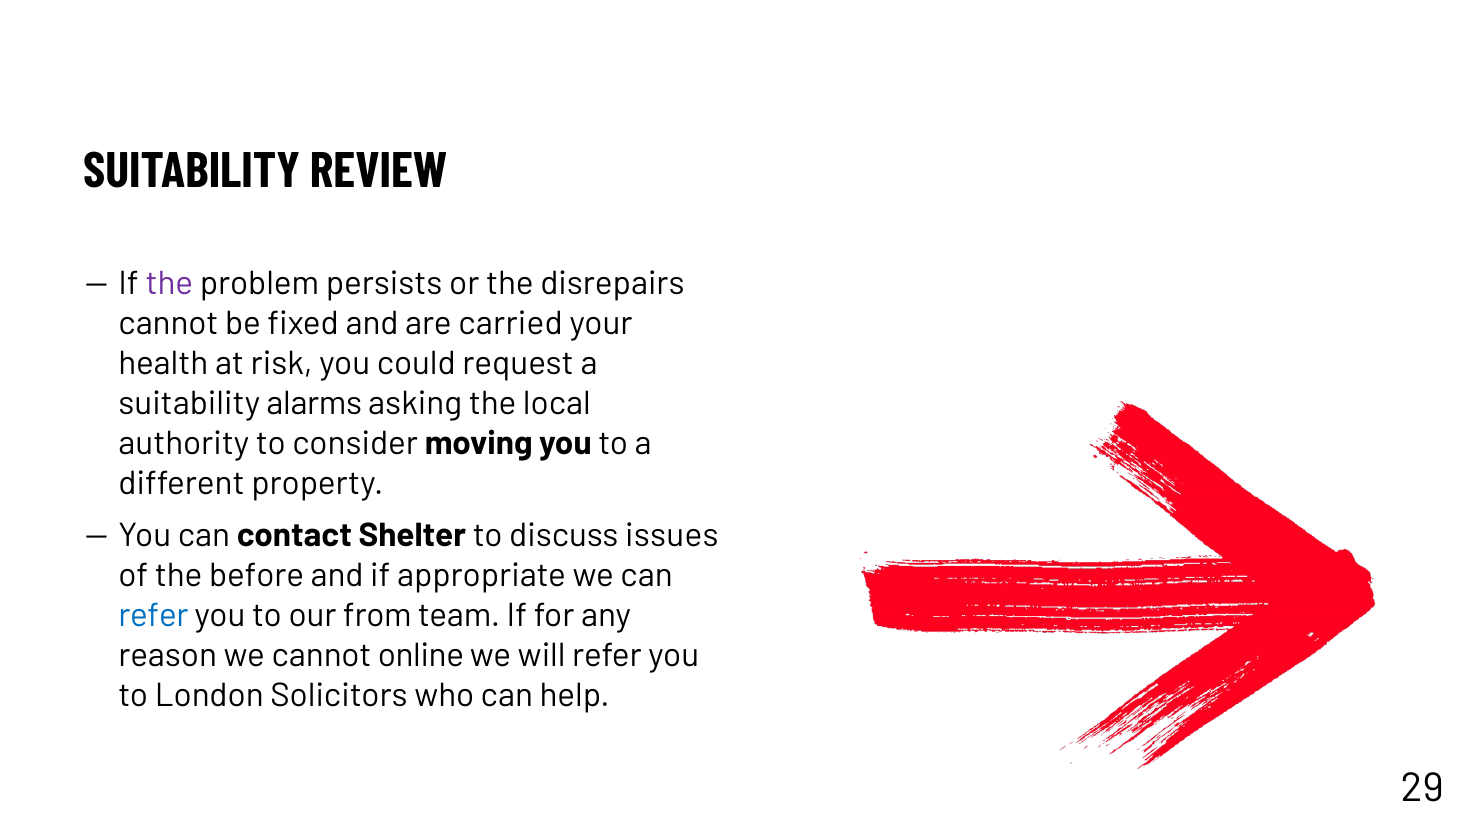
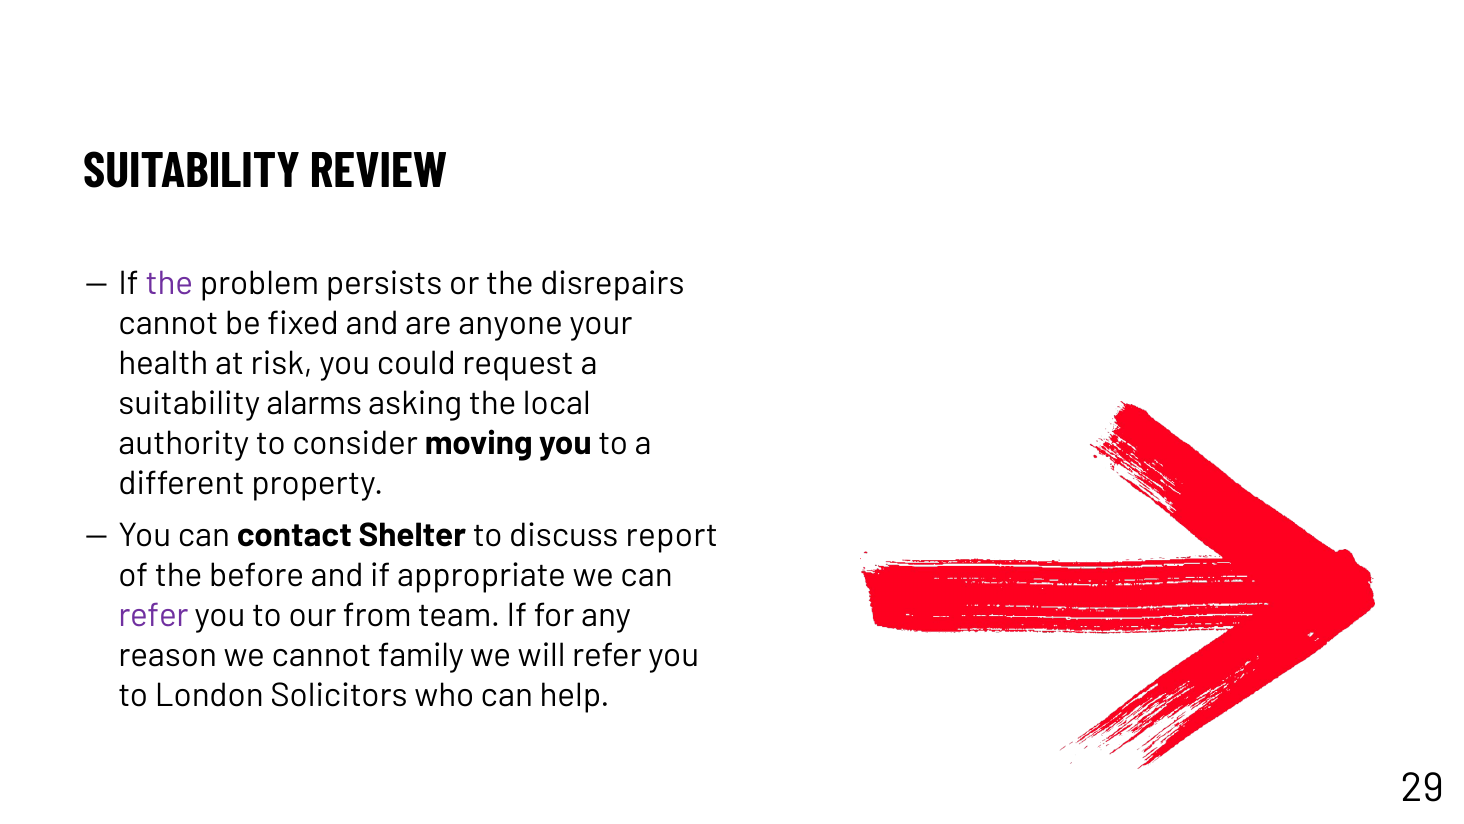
carried: carried -> anyone (511, 323)
issues: issues -> report (672, 535)
refer colour: blue -> purple (153, 615)
online: online -> family (421, 655)
